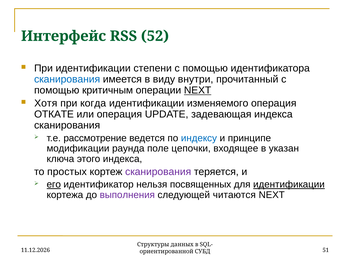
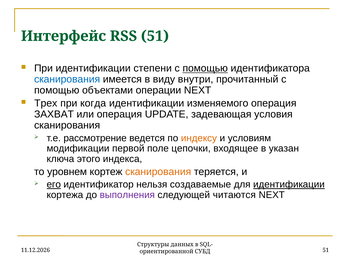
RSS 52: 52 -> 51 (155, 36)
помощью underline: none -> present (205, 68)
критичным: критичным -> объектами (108, 90)
NEXT underline: present -> none (198, 90)
Хотя: Хотя -> Трех (46, 104)
ОТКАТЕ: ОТКАТЕ -> ЗАХВАТ (54, 115)
задевающая индекса: индекса -> условия (273, 115)
индексу colour: blue -> orange (199, 138)
принципе: принципе -> условиям (249, 138)
раунда: раунда -> первой (128, 149)
простых: простых -> уровнем (67, 172)
сканирования colour: purple -> orange (158, 172)
посвященных: посвященных -> создаваемые (201, 185)
